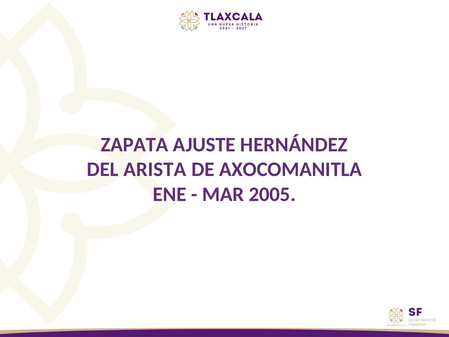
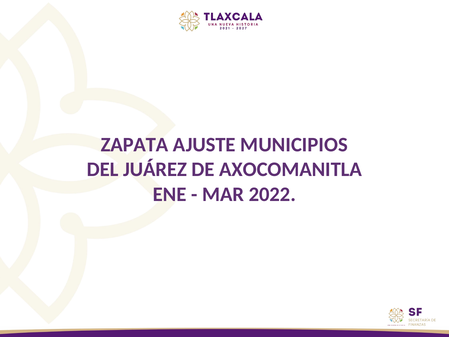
HERNÁNDEZ: HERNÁNDEZ -> MUNICIPIOS (294, 145)
ARISTA: ARISTA -> JUÁREZ (155, 169)
2005: 2005 -> 2022 (272, 194)
